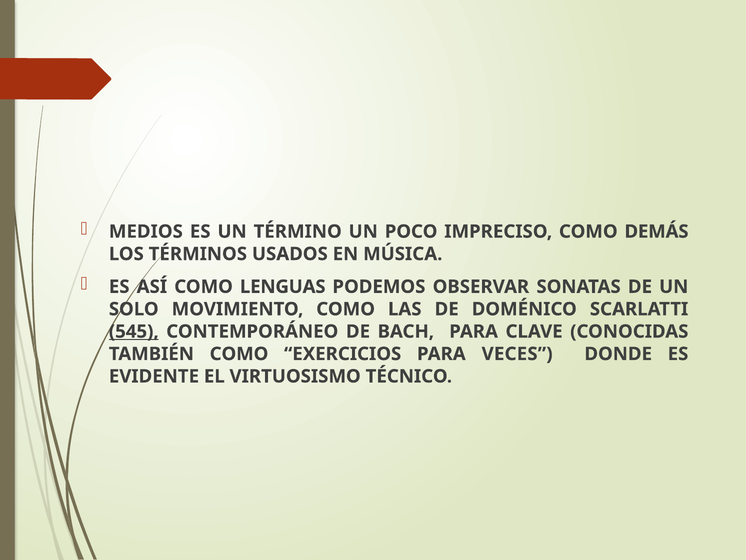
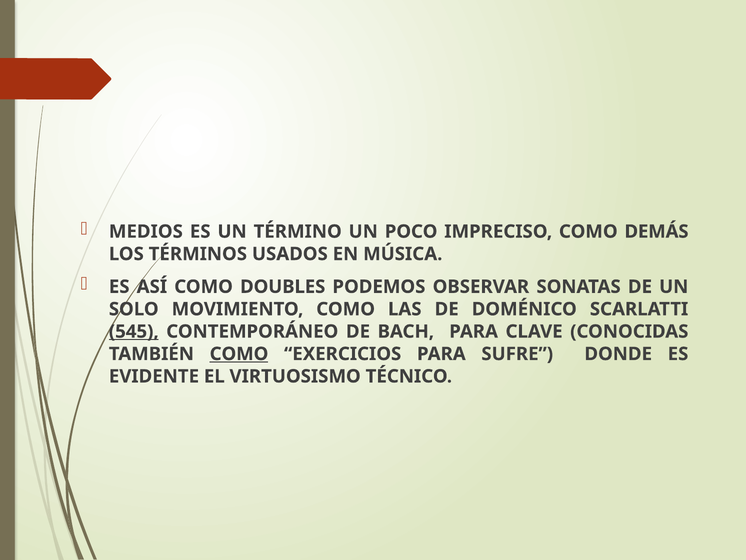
LENGUAS: LENGUAS -> DOUBLES (283, 286)
COMO underline: none -> present (239, 354)
VECES: VECES -> SUFRE (517, 354)
